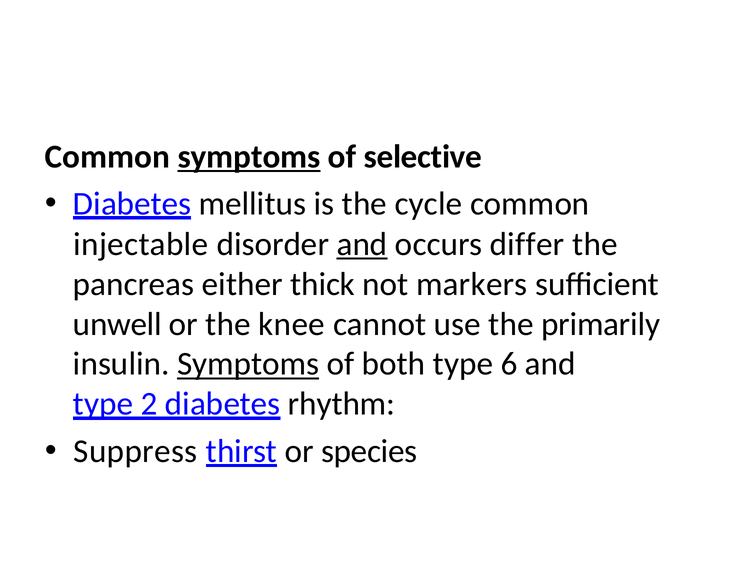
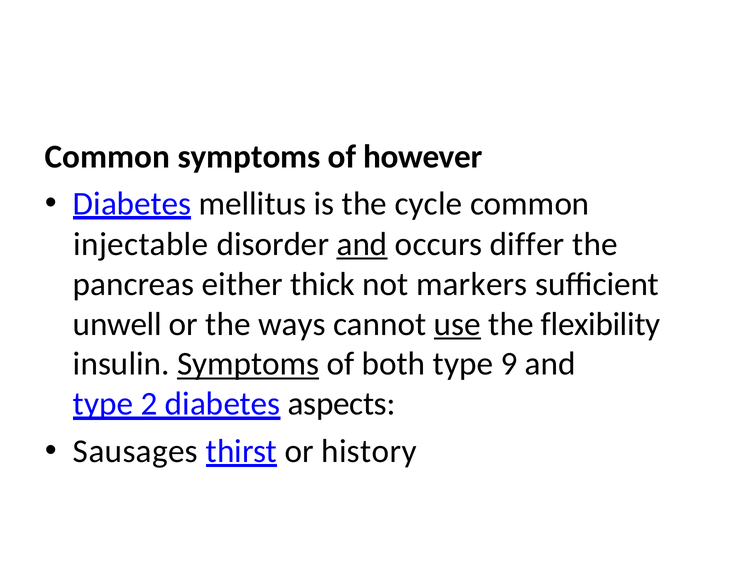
symptoms underline: present -> none (249, 157)
selective: selective -> however (423, 157)
knee: knee -> ways (292, 324)
use underline: none -> present (457, 324)
primarily: primarily -> flexibility (601, 324)
6: 6 -> 9 (509, 364)
rhythm: rhythm -> aspects (342, 404)
Suppress: Suppress -> Sausages (135, 451)
species: species -> history (369, 451)
